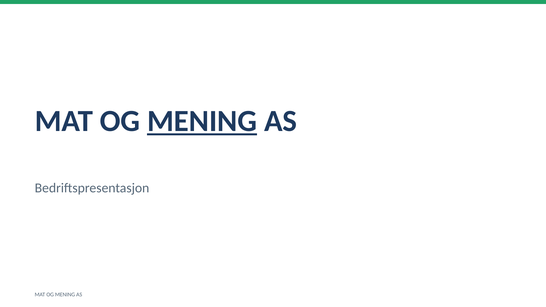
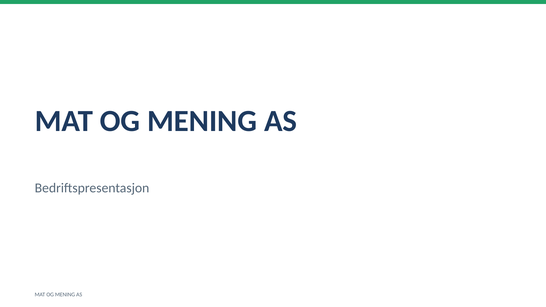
MENING underline: present -> none (202, 121)
